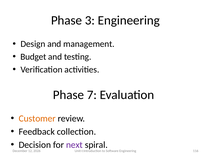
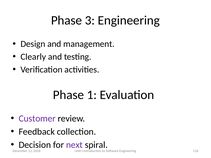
Budget: Budget -> Clearly (33, 57)
7: 7 -> 1 (92, 95)
Customer colour: orange -> purple (37, 119)
